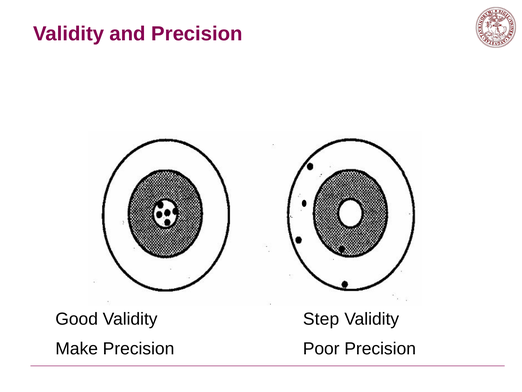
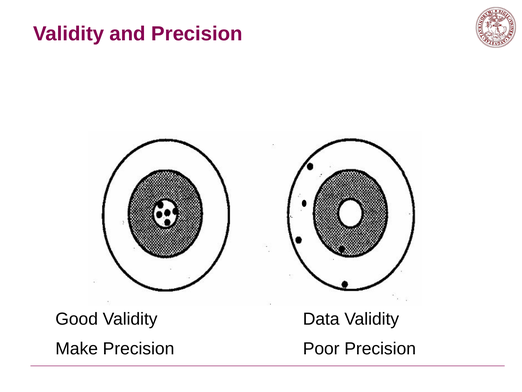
Step: Step -> Data (321, 319)
